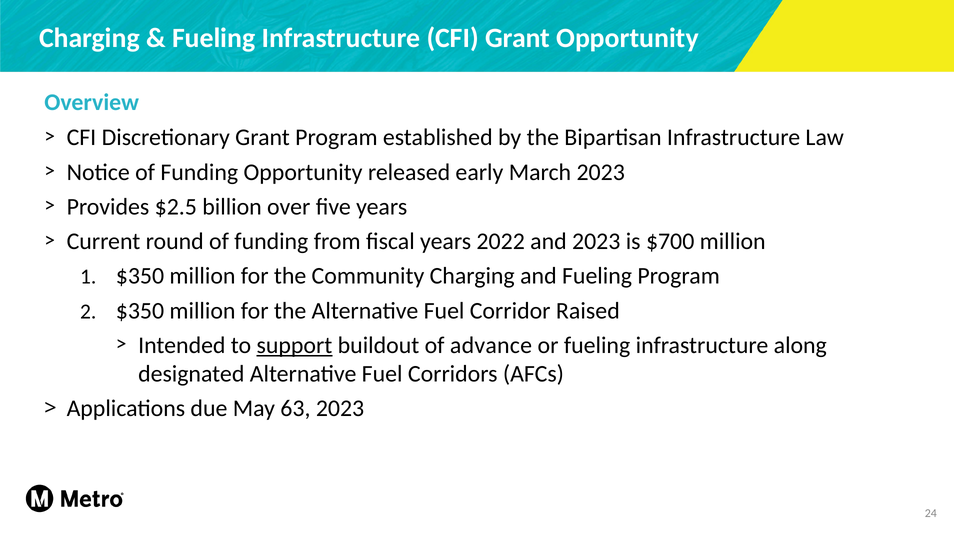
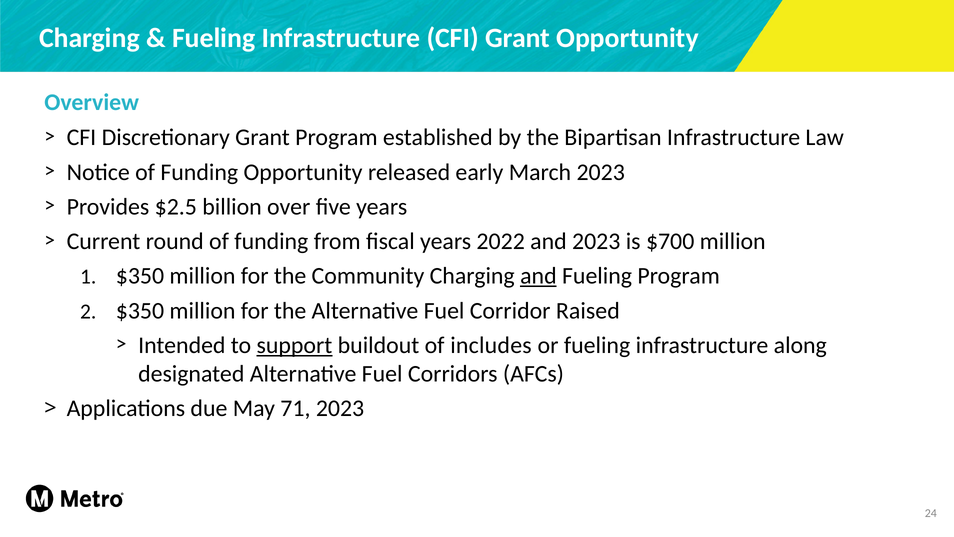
and underline: none -> present (538, 276)
advance: advance -> includes (491, 345)
63: 63 -> 71 (295, 408)
